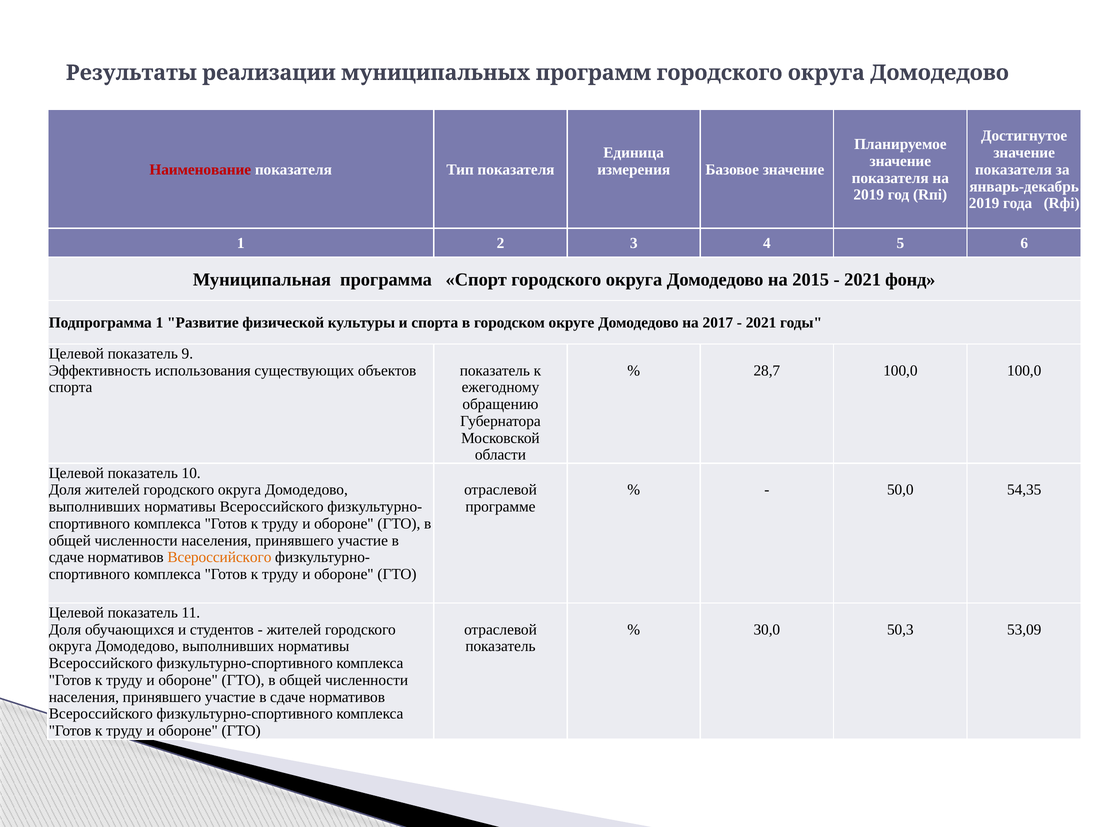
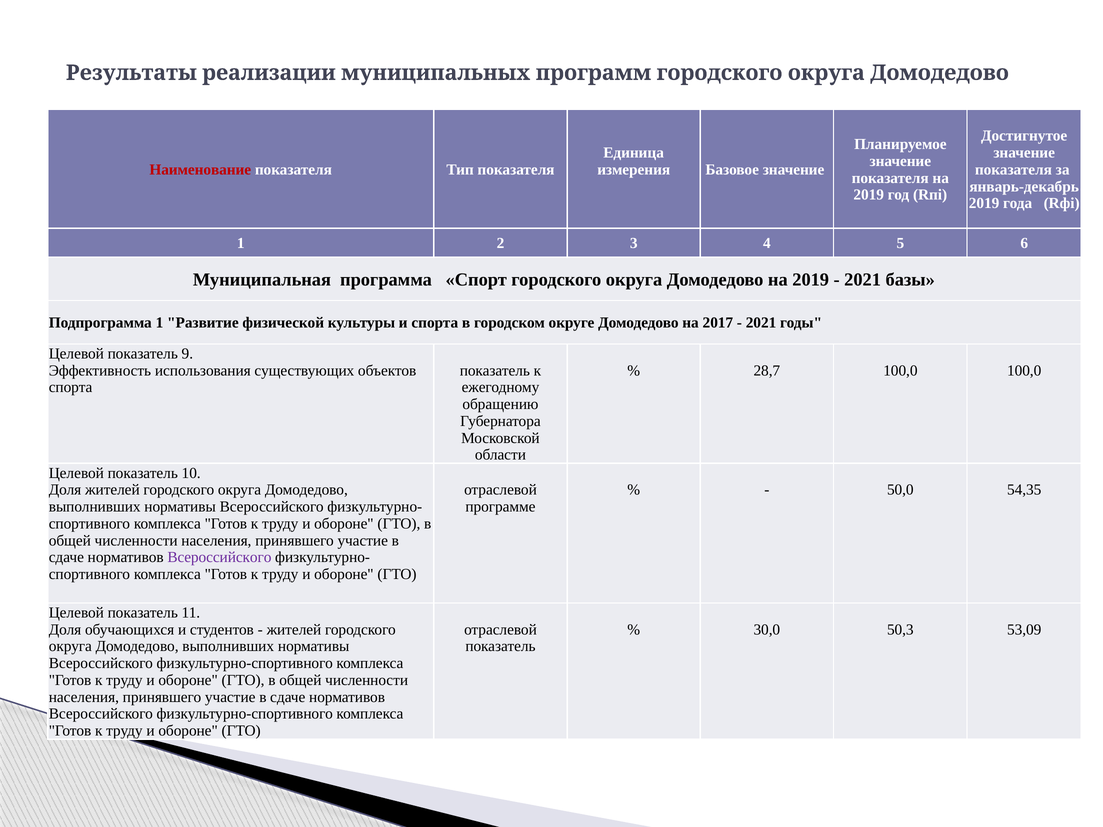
Домодедово на 2015: 2015 -> 2019 (811, 280)
фонд: фонд -> базы (910, 280)
Всероссийского colour: orange -> purple (219, 558)
